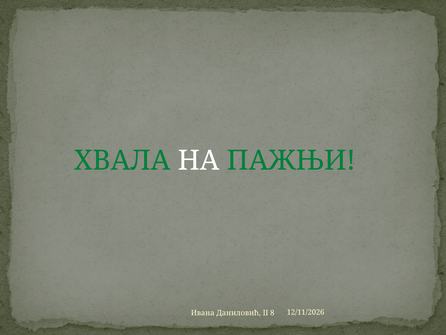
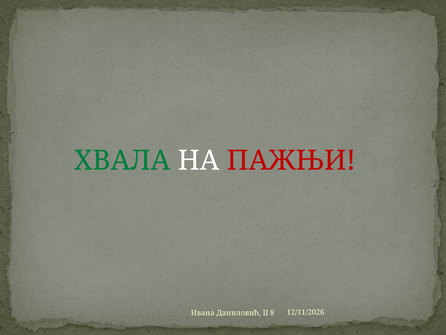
ПАЖЊИ colour: green -> red (291, 160)
